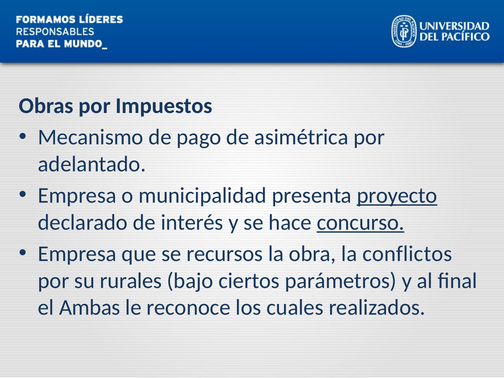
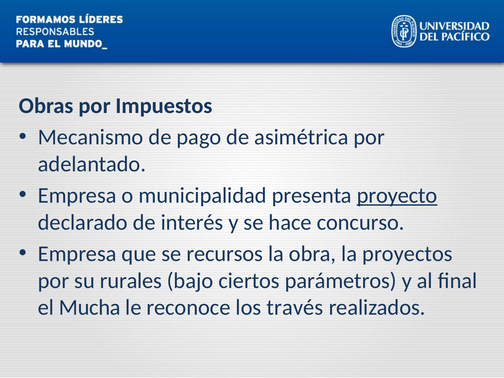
concurso underline: present -> none (361, 222)
conflictos: conflictos -> proyectos (407, 254)
Ambas: Ambas -> Mucha (90, 308)
cuales: cuales -> través (295, 308)
